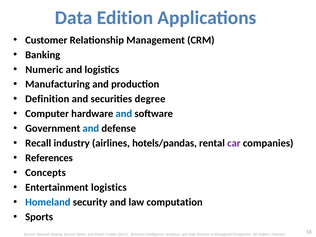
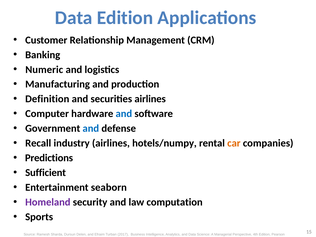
securities degree: degree -> airlines (150, 99)
hotels/pandas: hotels/pandas -> hotels/numpy (164, 143)
car colour: purple -> orange (234, 143)
References: References -> Predictions (49, 158)
Concepts: Concepts -> Sufficient (46, 173)
Entertainment logistics: logistics -> seaborn (109, 187)
Homeland colour: blue -> purple (48, 202)
